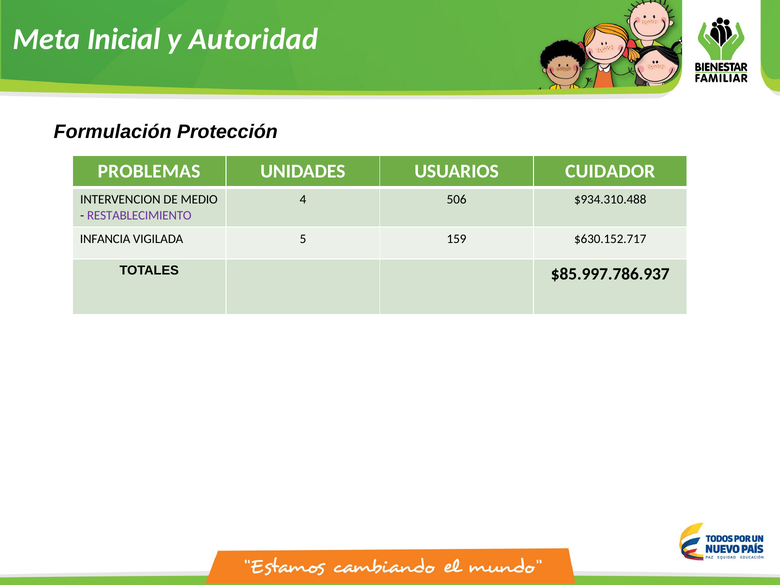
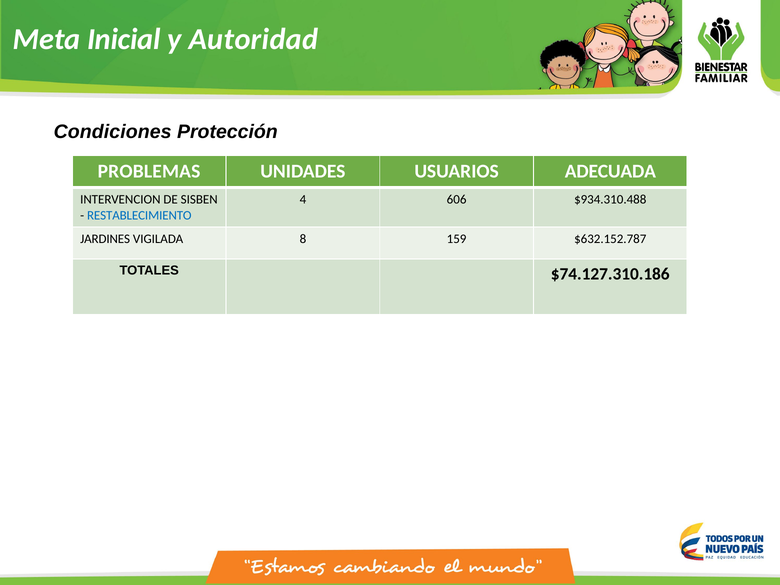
Formulación: Formulación -> Condiciones (113, 132)
CUIDADOR: CUIDADOR -> ADECUADA (610, 171)
MEDIO: MEDIO -> SISBEN (199, 199)
506: 506 -> 606 (457, 199)
RESTABLECIMIENTO colour: purple -> blue (139, 215)
INFANCIA: INFANCIA -> JARDINES (105, 239)
5: 5 -> 8 (303, 239)
$630.152.717: $630.152.717 -> $632.152.787 (610, 239)
$85.997.786.937: $85.997.786.937 -> $74.127.310.186 (610, 274)
